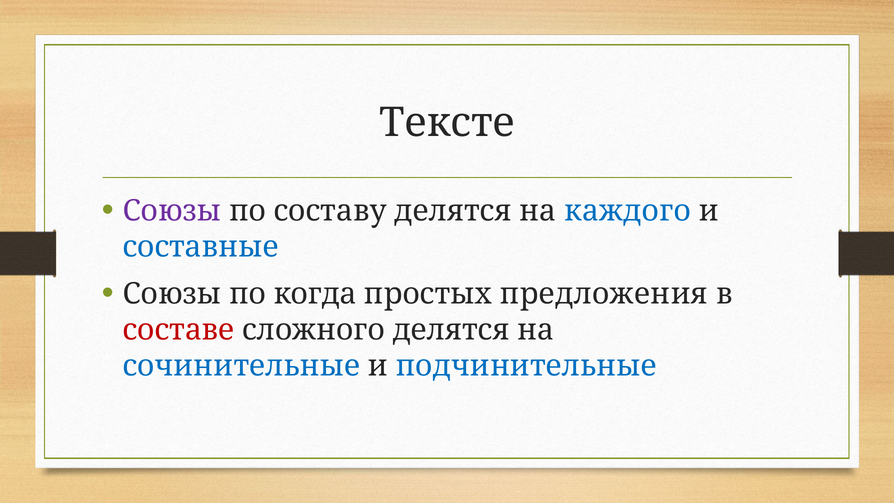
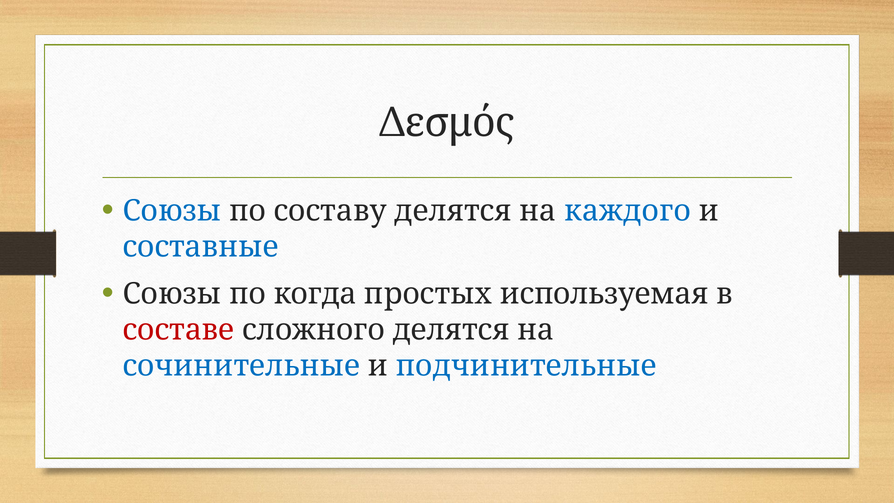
Тексте: Тексте -> Δεσμός (447, 123)
Союзы colour: purple -> blue (172, 211)
предложения: предложения -> используемая (604, 294)
